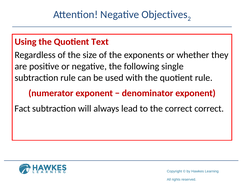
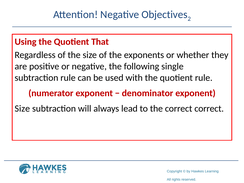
Text: Text -> That (100, 42)
Fact: Fact -> Size (22, 109)
